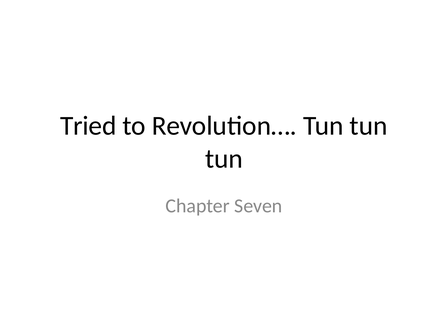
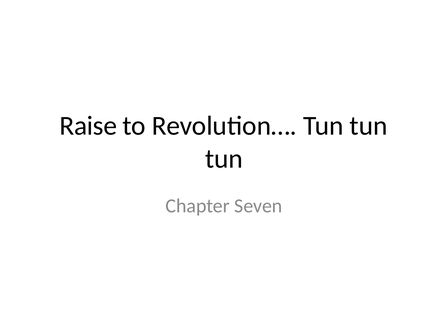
Tried: Tried -> Raise (88, 126)
